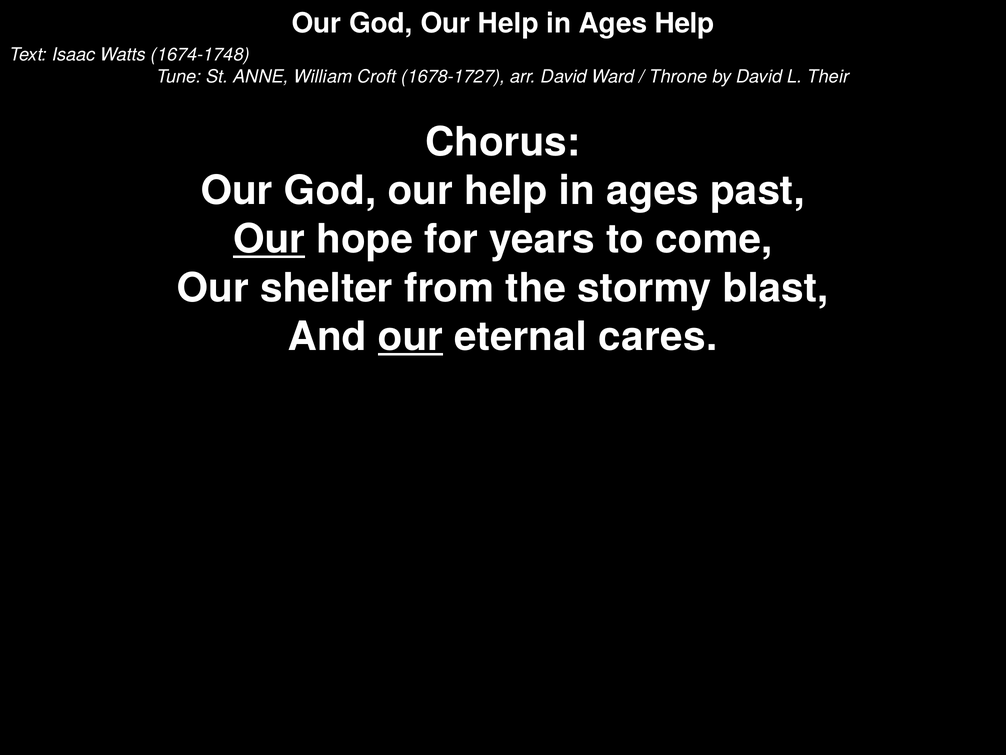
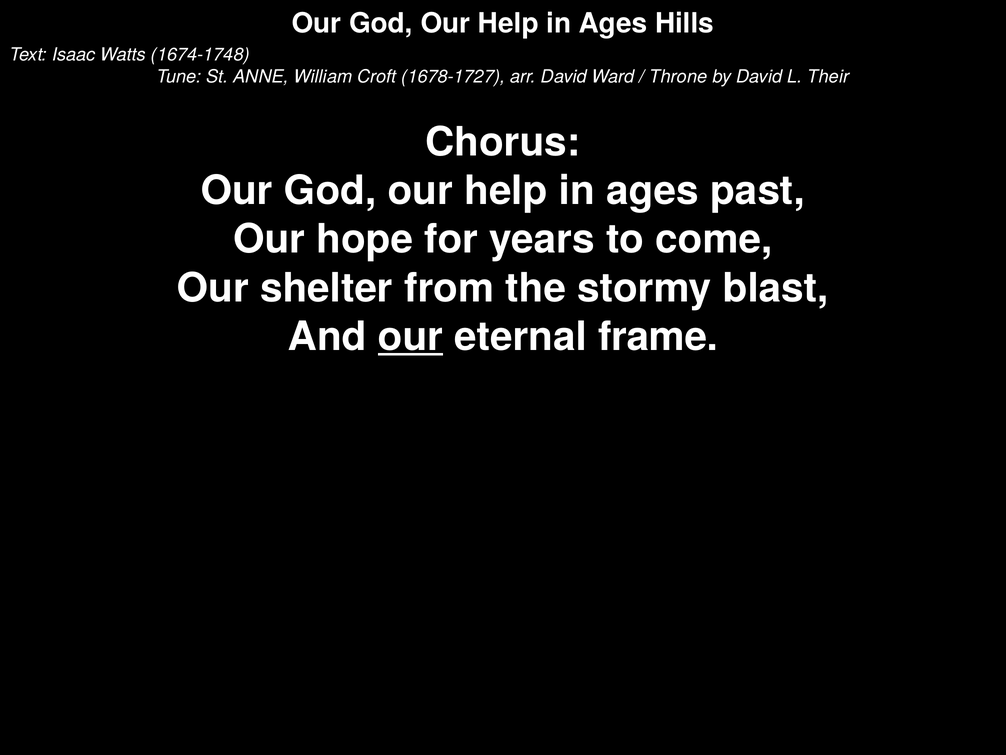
Ages Help: Help -> Hills (685, 24)
Our underline: present -> none (269, 239)
cares: cares -> frame (658, 337)
